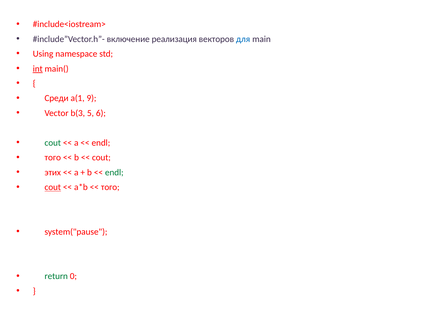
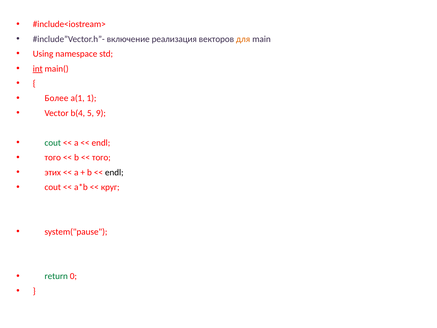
для colour: blue -> orange (243, 39)
Среди: Среди -> Более (57, 98)
9: 9 -> 1 (91, 98)
b(3: b(3 -> b(4 (78, 113)
6: 6 -> 9 (101, 113)
cout: cout -> того (101, 157)
endl colour: green -> black (114, 172)
cout underline: present -> none (53, 187)
того: того -> круг (110, 187)
